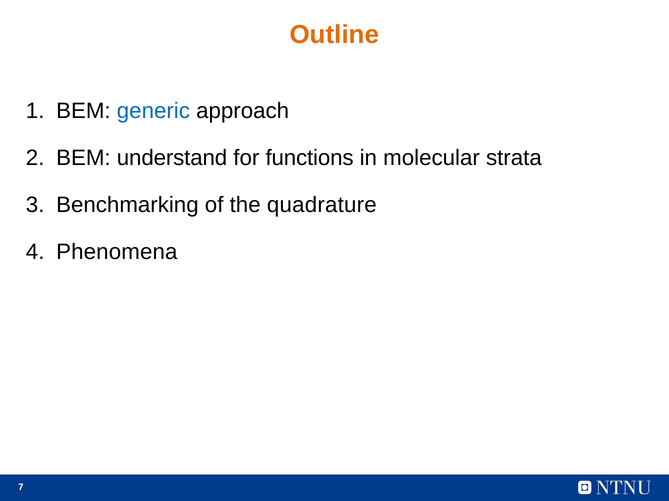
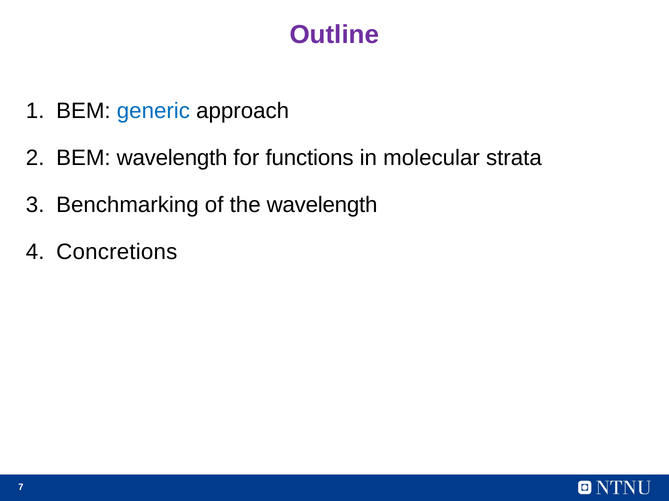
Outline colour: orange -> purple (334, 35)
BEM understand: understand -> wavelength (172, 158)
the quadrature: quadrature -> wavelength (322, 205)
Phenomena: Phenomena -> Concretions (117, 252)
